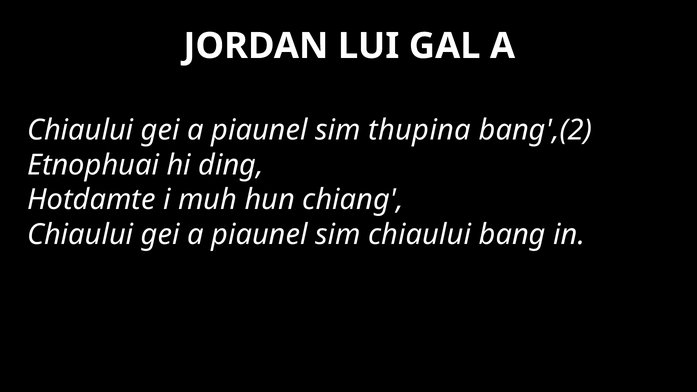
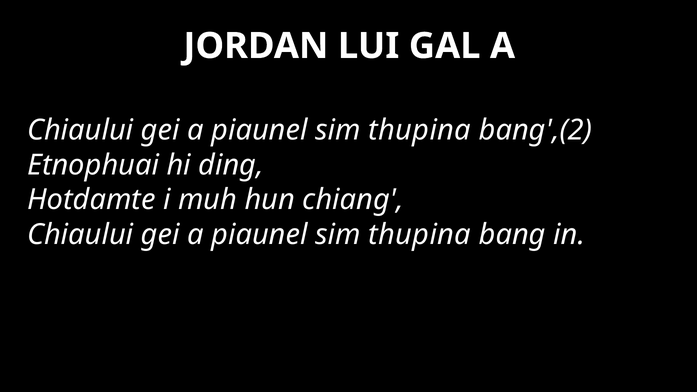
chiaului: chiaului -> thupina (420, 235)
